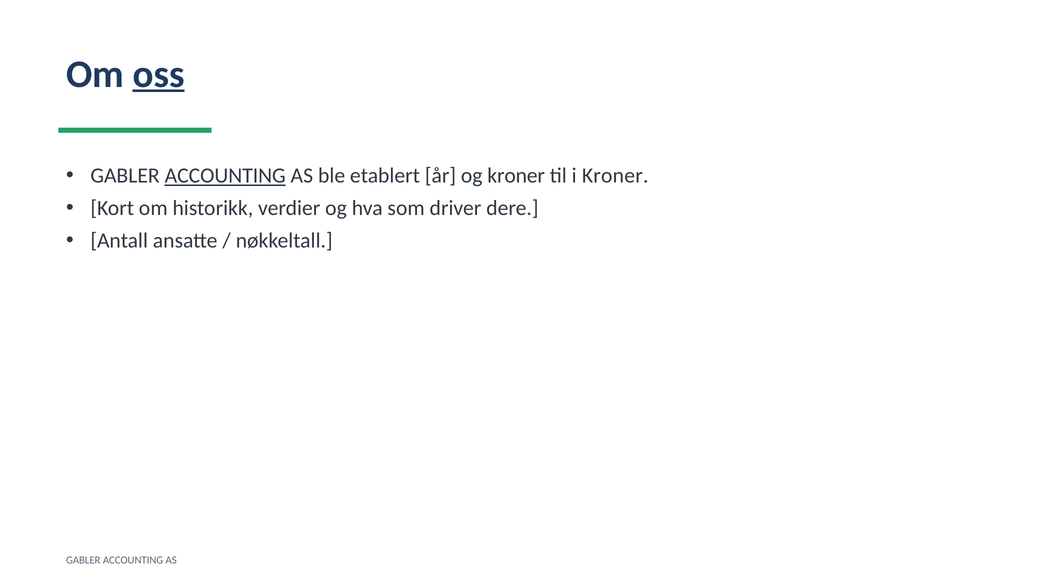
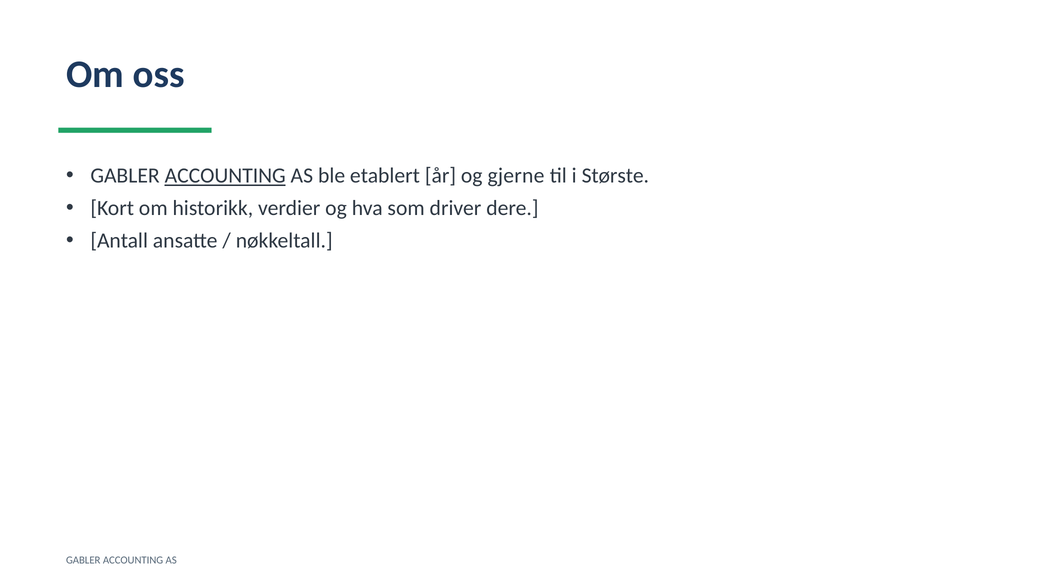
oss underline: present -> none (159, 74)
og kroner: kroner -> gjerne (516, 176)
i Kroner: Kroner -> Største (615, 176)
